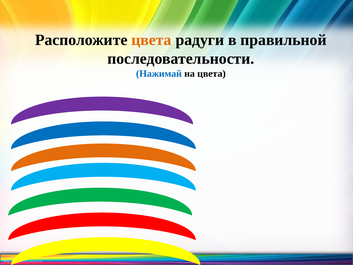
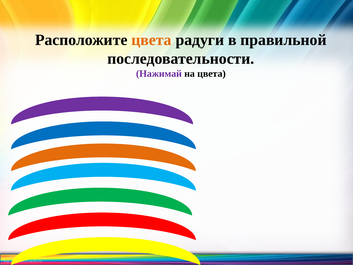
Нажимай colour: blue -> purple (159, 74)
